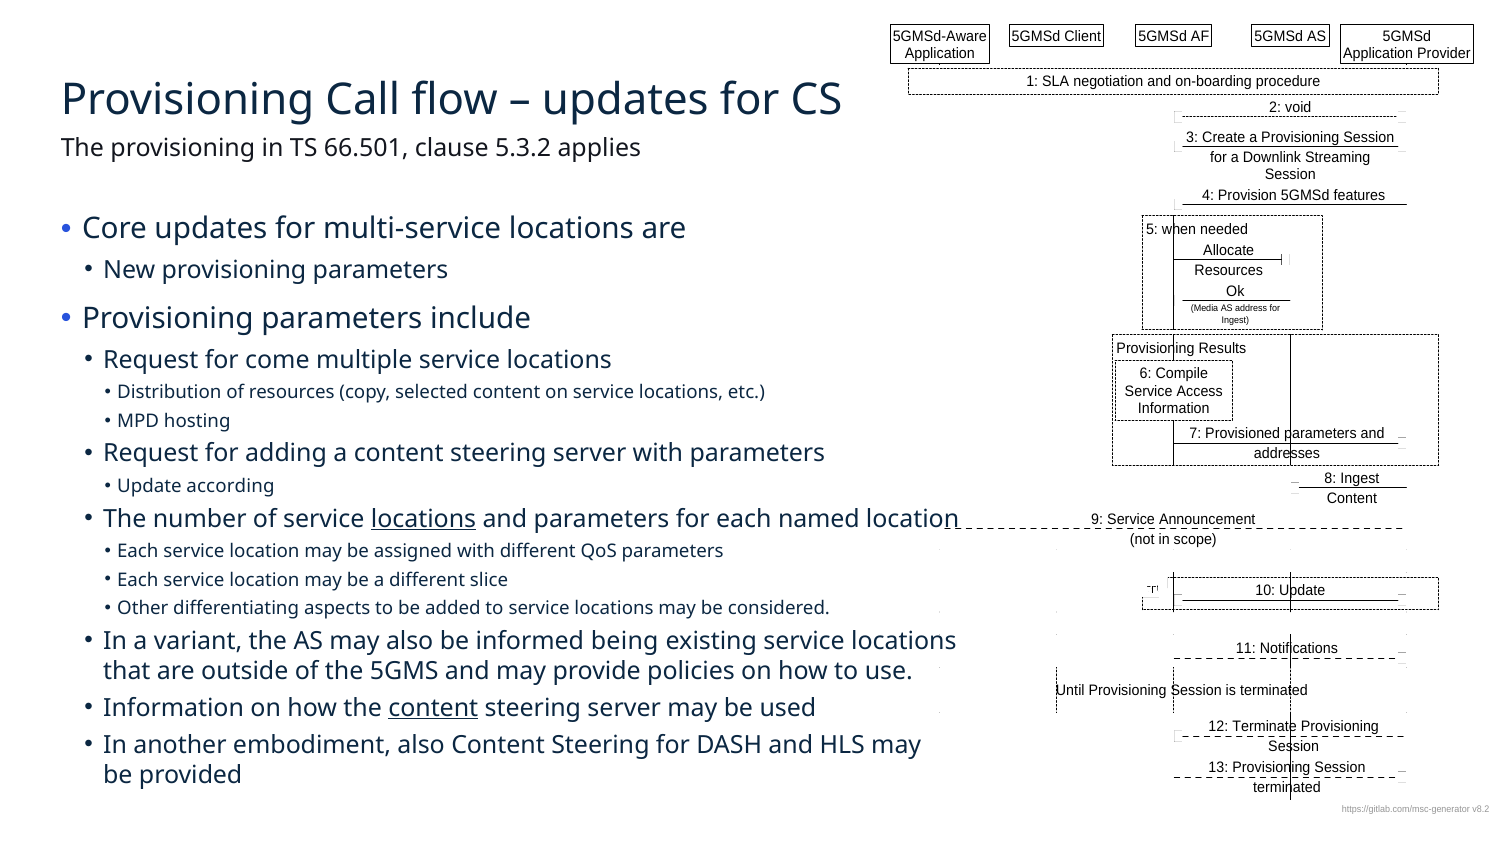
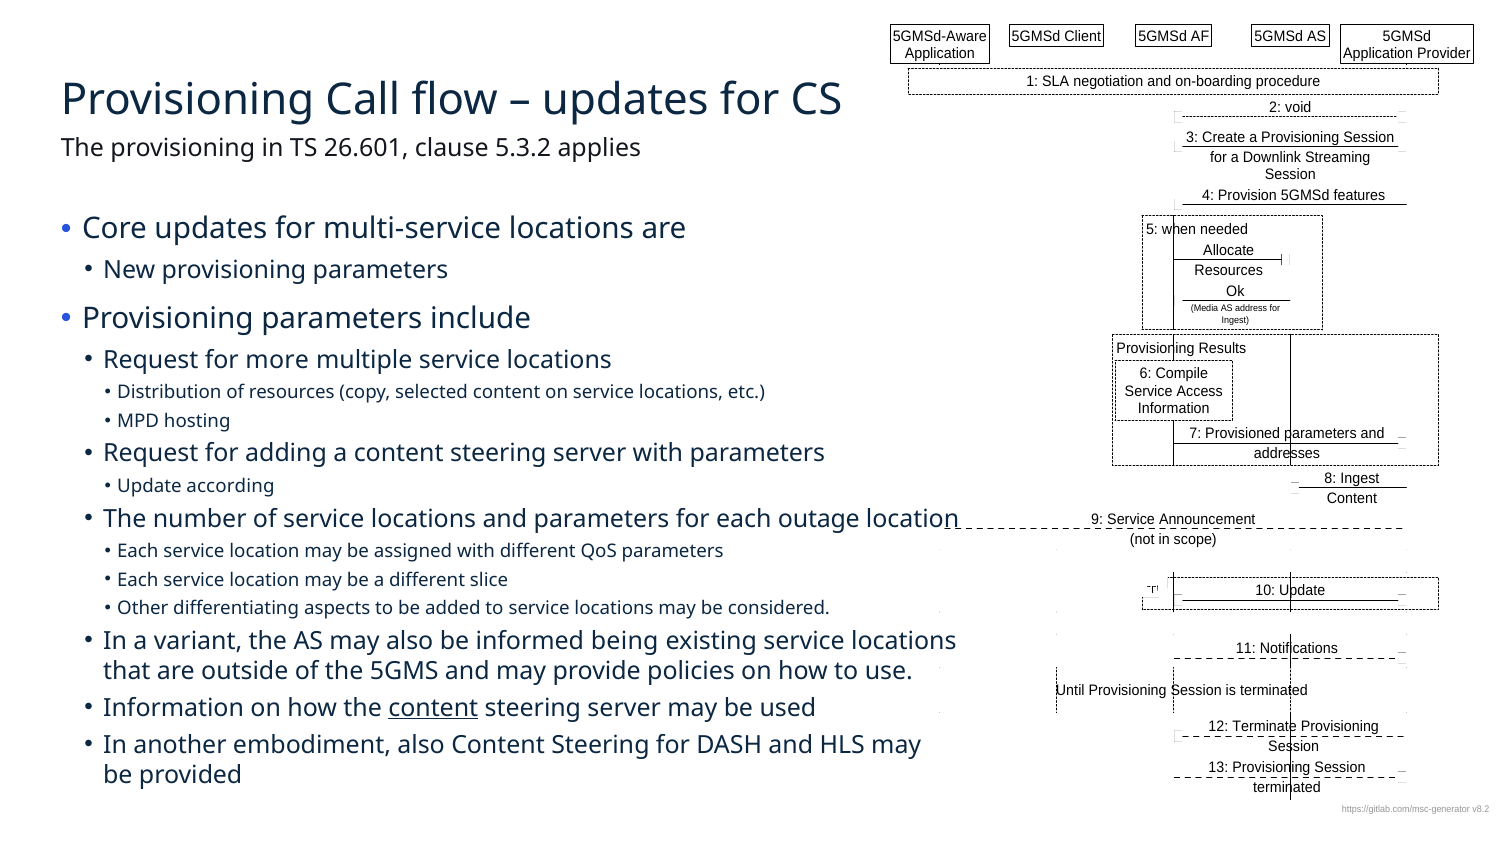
66.501: 66.501 -> 26.601 (366, 149)
come: come -> more (277, 360)
locations underline: present -> none (424, 519)
named: named -> outage (819, 519)
